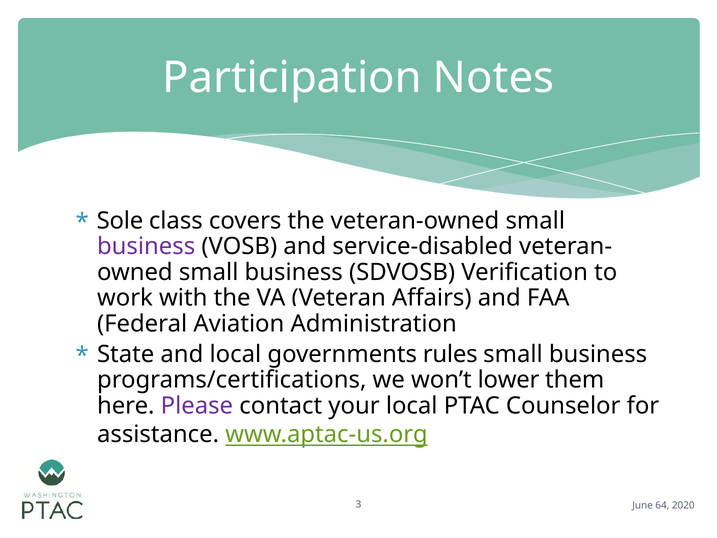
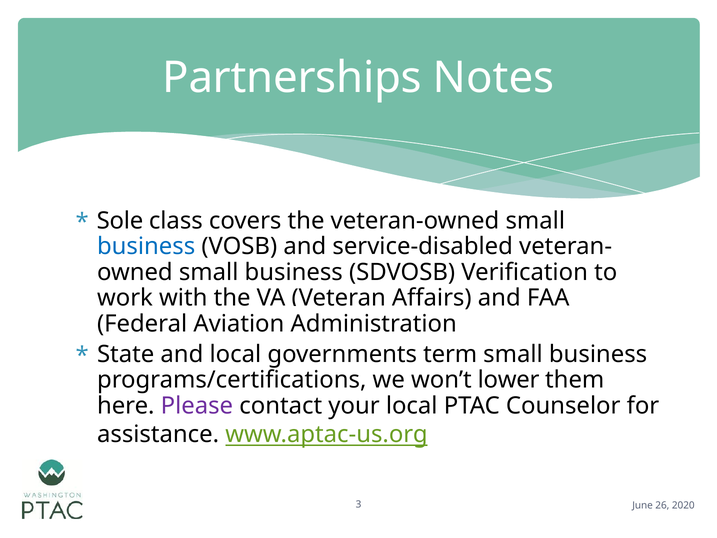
Participation: Participation -> Partnerships (292, 78)
business colour: purple -> blue (146, 246)
rules: rules -> term (450, 354)
64: 64 -> 26 (662, 505)
